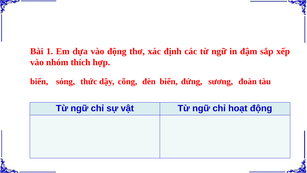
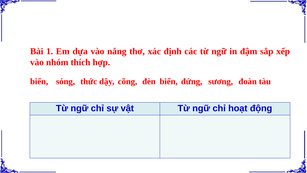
vào động: động -> nắng (117, 51)
